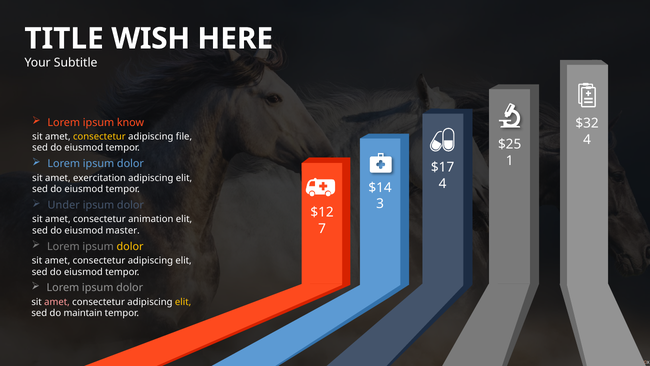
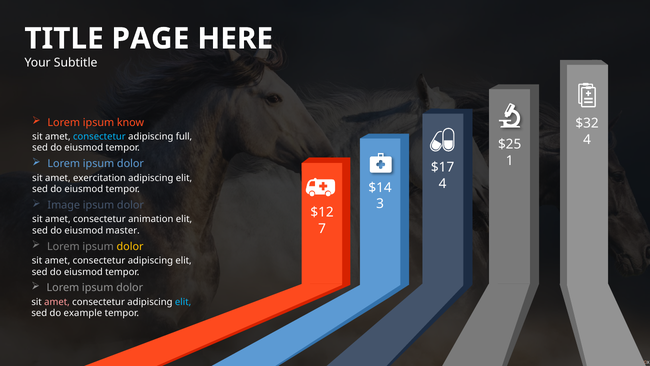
WISH: WISH -> PAGE (150, 39)
consectetur colour: yellow -> light blue (99, 136)
file: file -> full (184, 136)
Under: Under -> Image (64, 205)
elit colour: yellow -> light blue (183, 302)
maintain: maintain -> example (83, 313)
